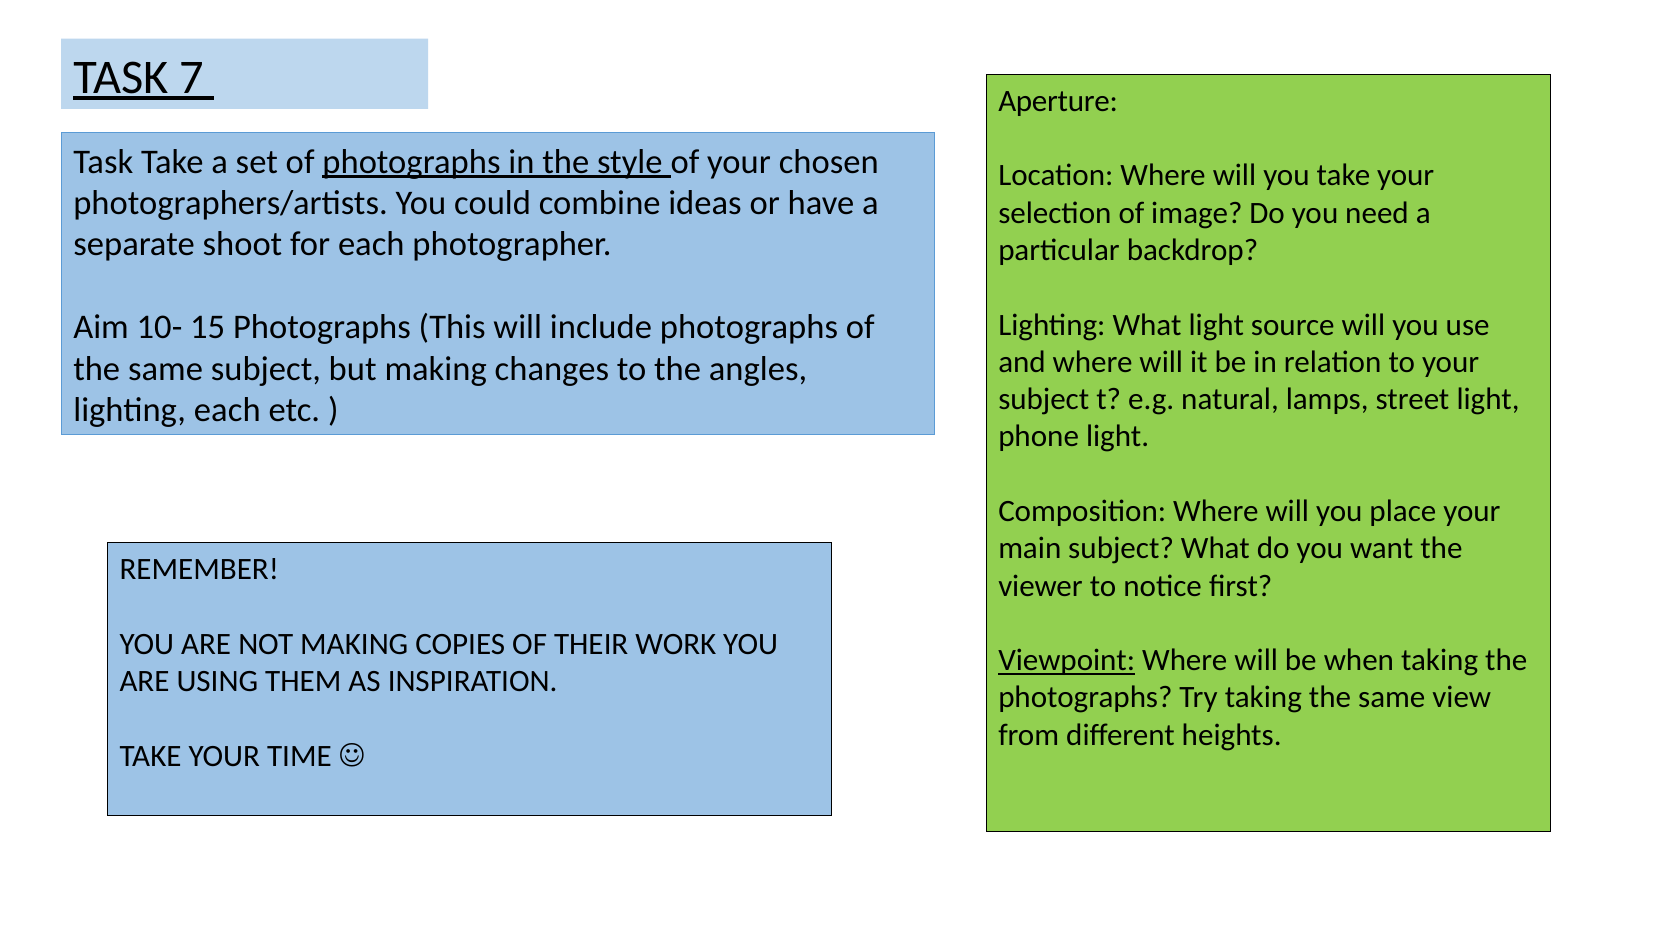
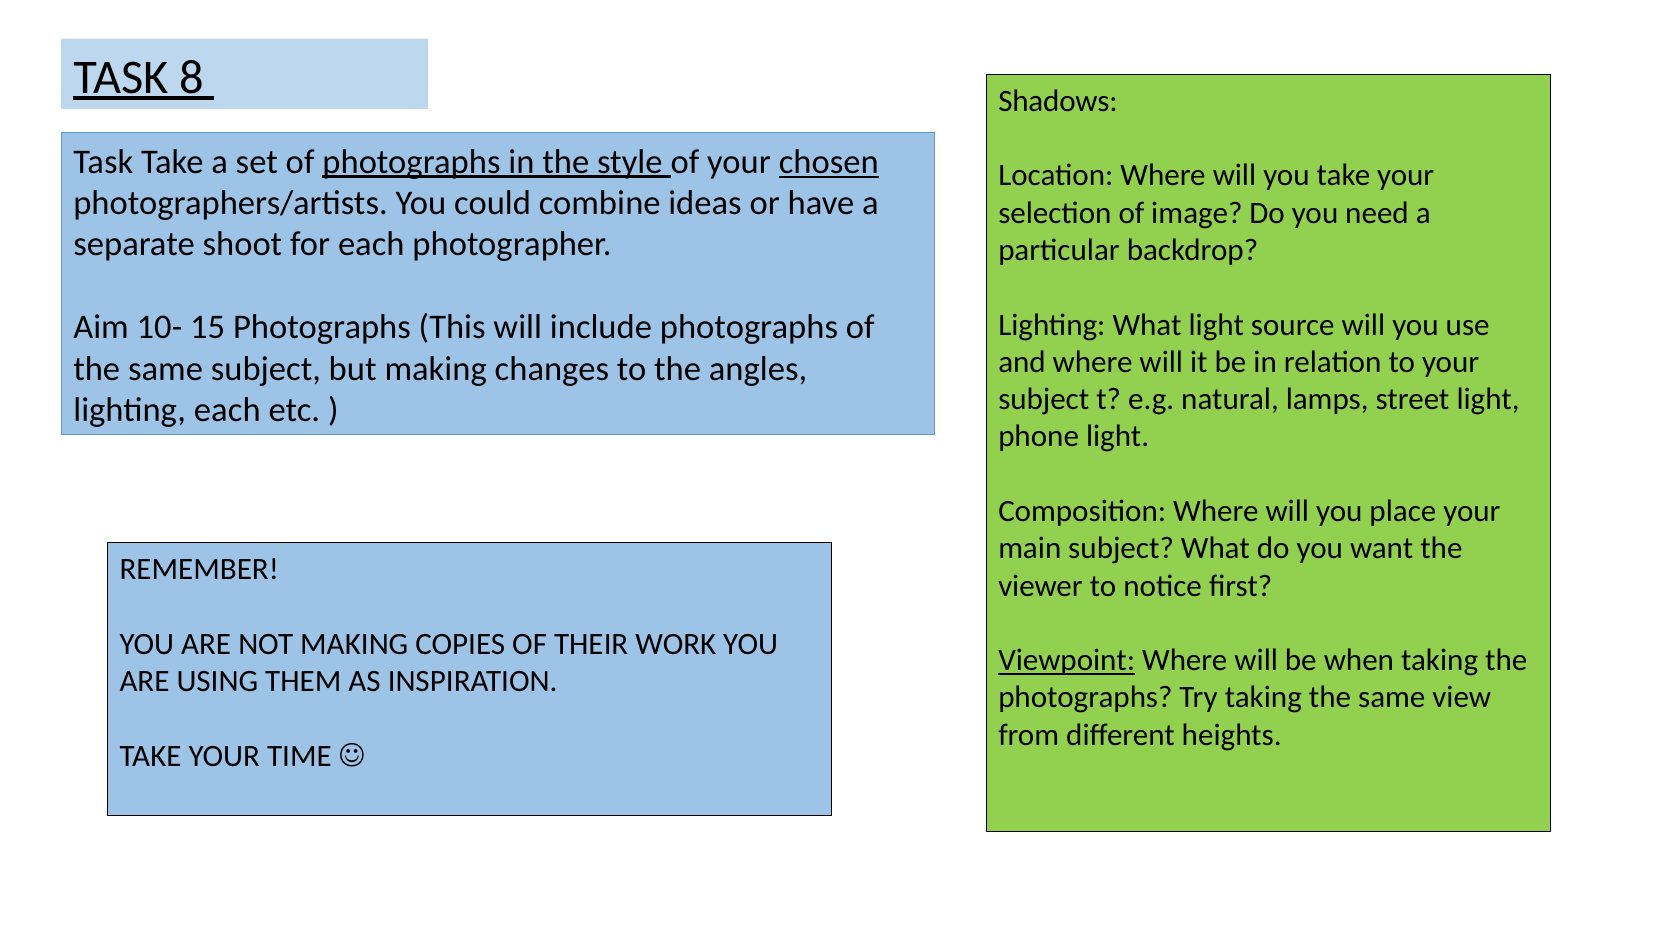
7: 7 -> 8 (191, 77)
Aperture: Aperture -> Shadows (1058, 101)
chosen underline: none -> present (829, 162)
